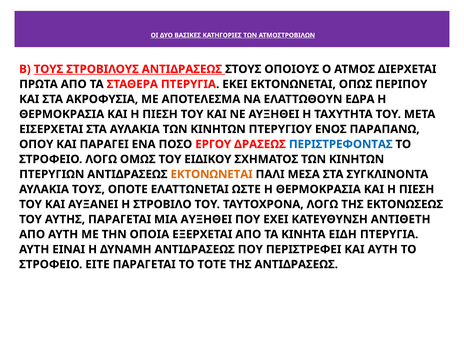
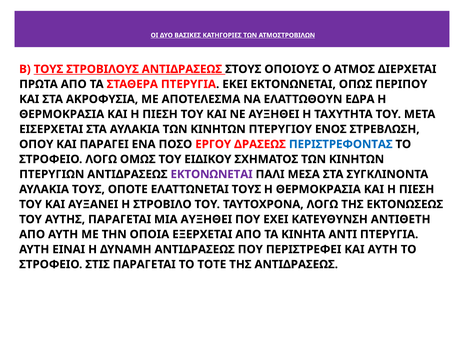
ΠΑΡΑΠΑΝΩ: ΠΑΡΑΠΑΝΩ -> ΣΤΡΕΒΛΩΣΗ (385, 129)
ΕΚΤΟΝΩΝΕΤΑΙ colour: orange -> purple (212, 174)
ΕΛΑΤΤΩΝΕΤΑΙ ΩΣΤΕ: ΩΣΤΕ -> ΤΟΥΣ (246, 189)
ΕΙΔΗ: ΕΙΔΗ -> ΑΝΤΙ (343, 234)
ΕΙΤΕ: ΕΙΤΕ -> ΣΤΙΣ (98, 264)
